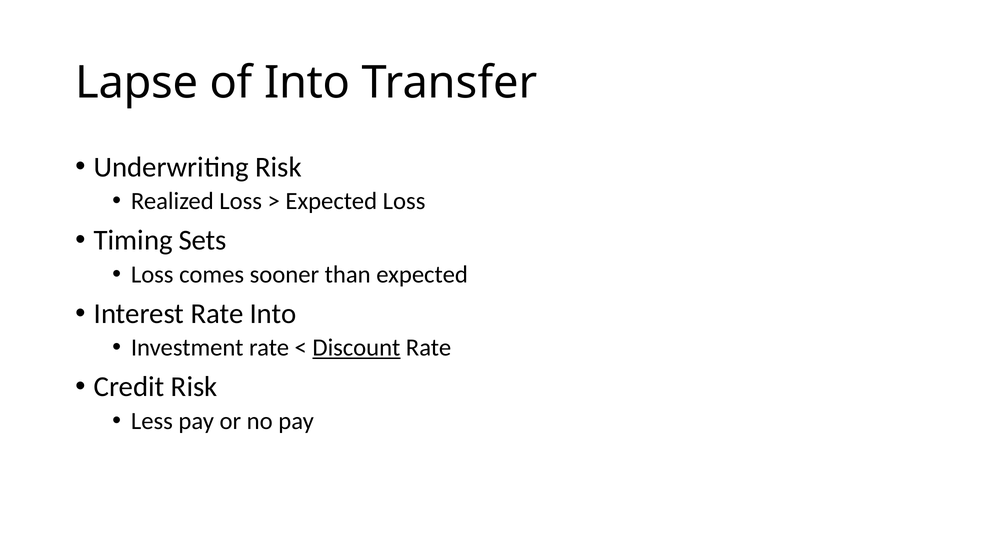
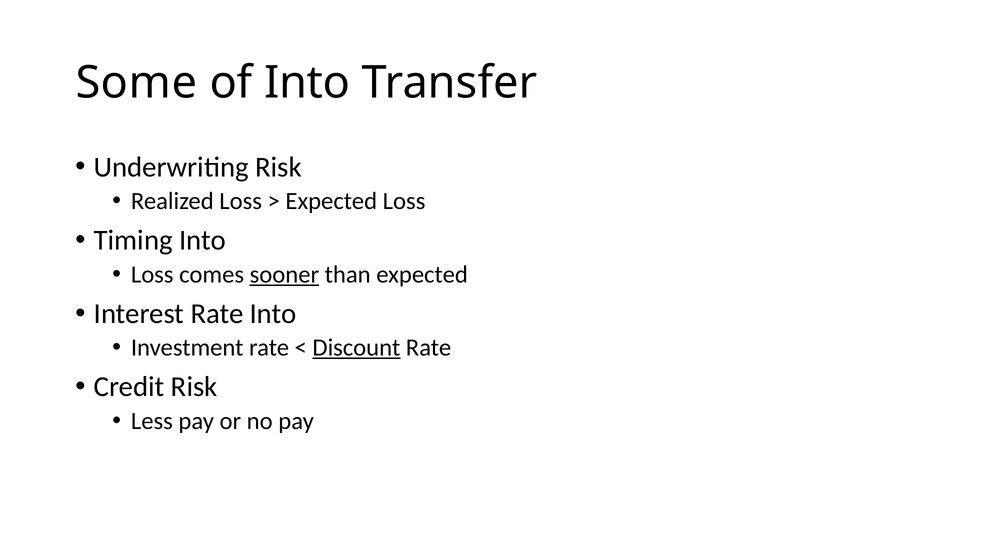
Lapse: Lapse -> Some (136, 83)
Timing Sets: Sets -> Into (202, 240)
sooner underline: none -> present (284, 274)
